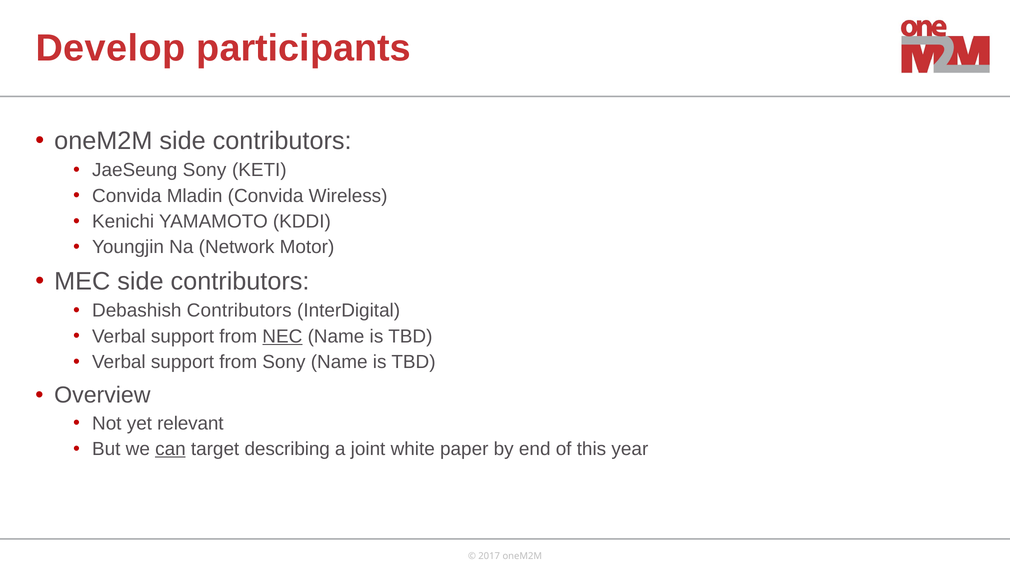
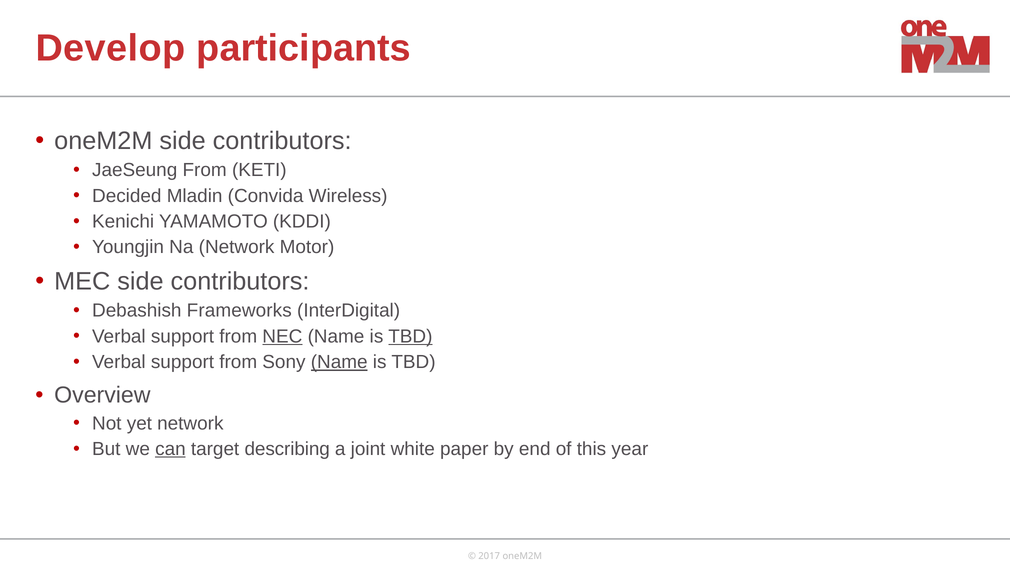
JaeSeung Sony: Sony -> From (205, 170)
Convida: Convida -> Decided (127, 196)
Debashish Contributors: Contributors -> Frameworks (239, 311)
TBD underline: none -> present (410, 337)
Name underline: none -> present (339, 362)
yet relevant: relevant -> network (190, 423)
